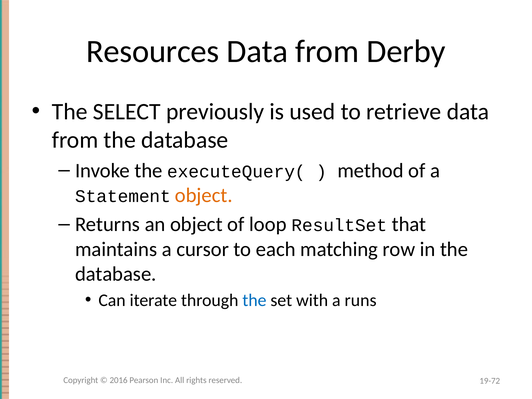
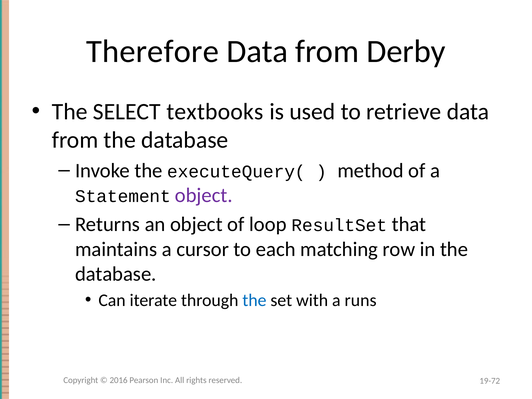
Resources: Resources -> Therefore (152, 51)
previously: previously -> textbooks (215, 112)
object colour: orange -> purple (204, 195)
